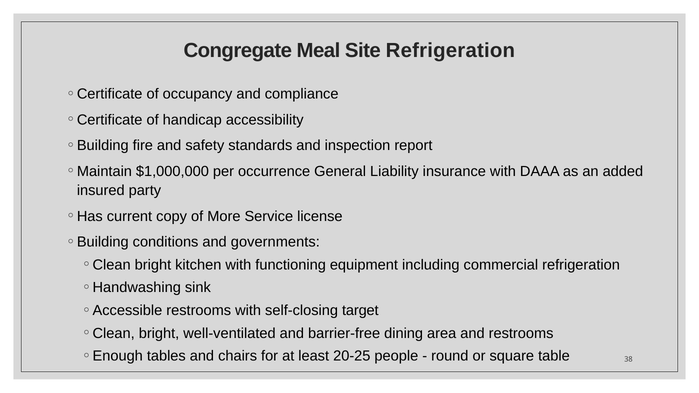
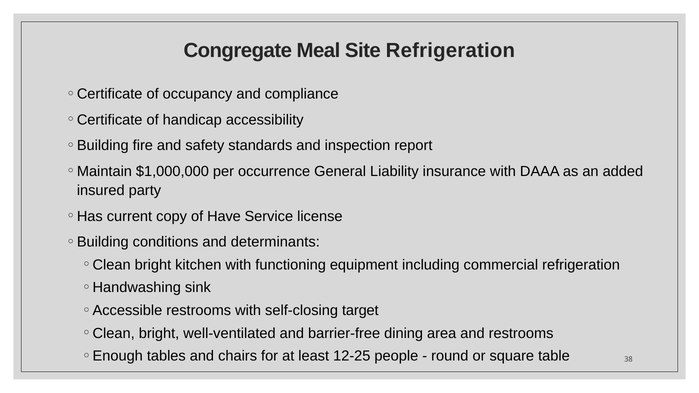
More: More -> Have (224, 216)
governments: governments -> determinants (275, 242)
20-25: 20-25 -> 12-25 (352, 356)
